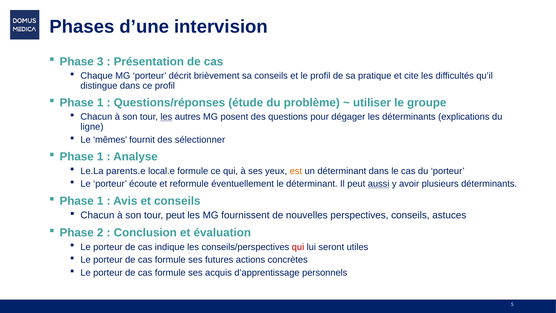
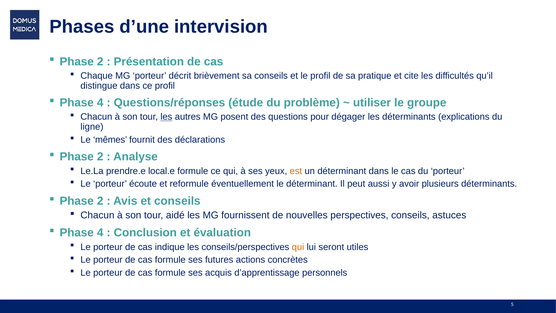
3: 3 -> 2 (100, 61)
1: 1 -> 4 (100, 103)
sélectionner: sélectionner -> déclarations (200, 140)
1: 1 -> 2 (100, 157)
parents.e: parents.e -> prendre.e (126, 171)
aussi underline: present -> none (379, 184)
1: 1 -> 2 (100, 201)
tour peut: peut -> aidé (175, 215)
2: 2 -> 4 (100, 233)
qui colour: red -> orange (298, 247)
